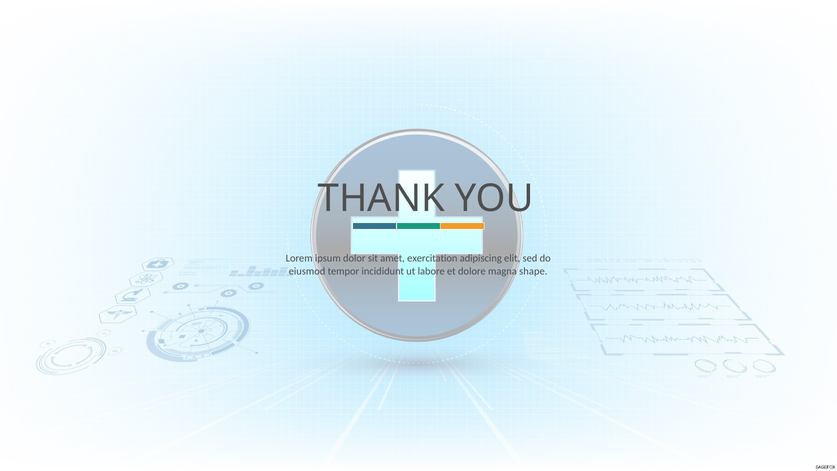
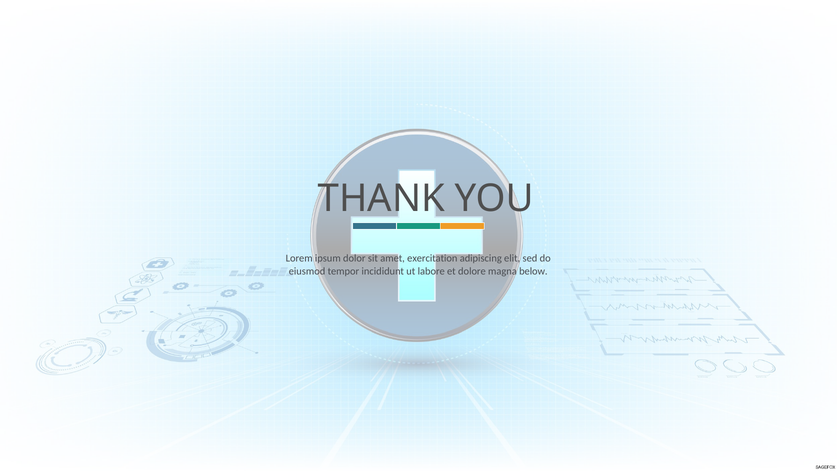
shape: shape -> below (533, 271)
